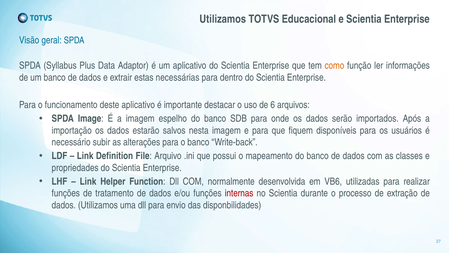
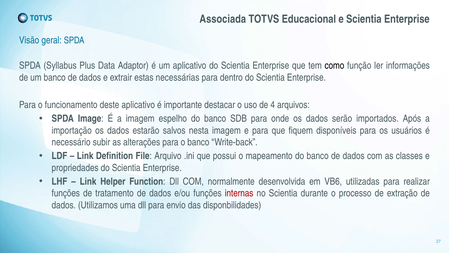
Utilizamos: Utilizamos -> Associada (223, 19)
como colour: orange -> black (334, 66)
6: 6 -> 4 (273, 105)
